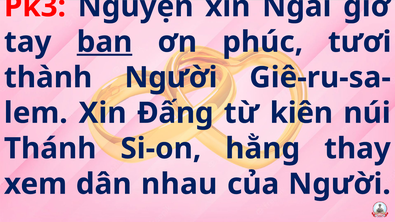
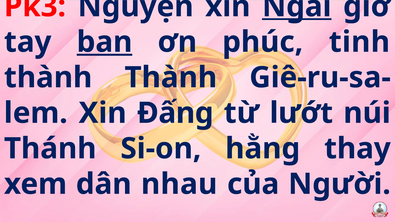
Ngài underline: none -> present (297, 7)
tươi: tươi -> tinh (359, 42)
thành Người: Người -> Thành (171, 78)
kiên: kiên -> lướt (301, 113)
